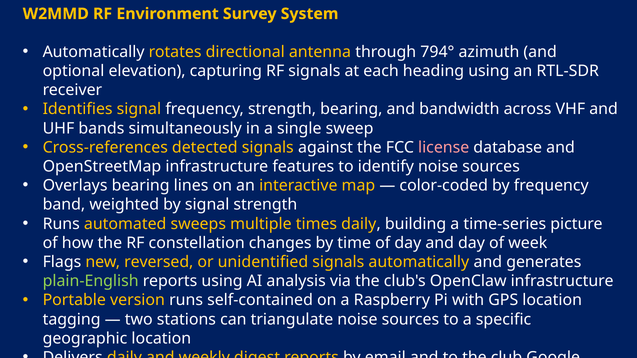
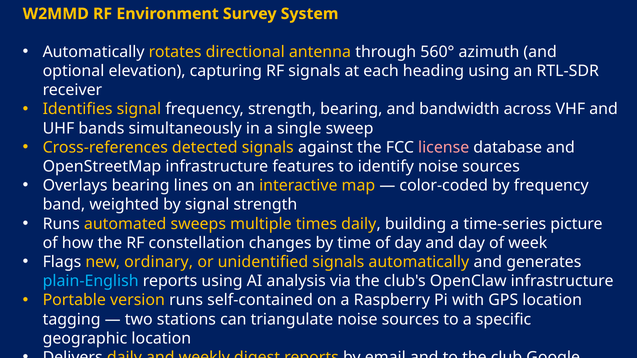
794°: 794° -> 560° (437, 52)
reversed: reversed -> ordinary (159, 262)
plain-English colour: light green -> light blue (91, 281)
